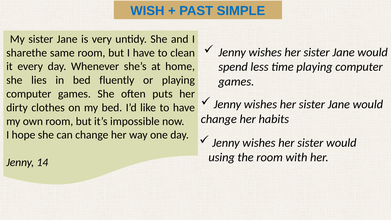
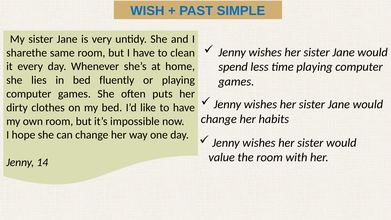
using: using -> value (222, 157)
